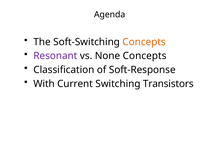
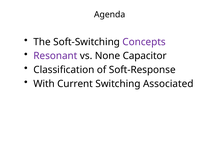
Concepts colour: orange -> purple (144, 42)
None Concepts: Concepts -> Capacitor (145, 56)
Transistors: Transistors -> Associated (168, 83)
